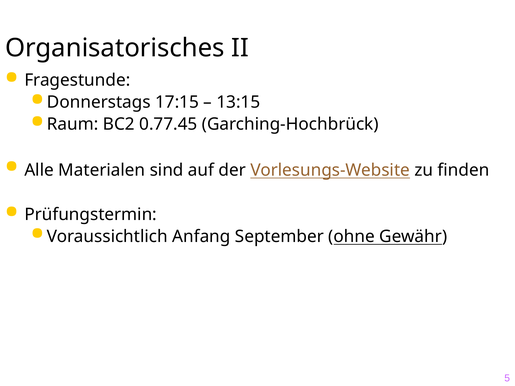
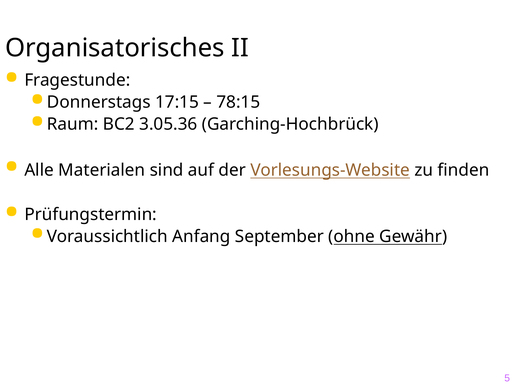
13:15: 13:15 -> 78:15 (238, 102)
0.77.45: 0.77.45 -> 3.05.36 (168, 124)
